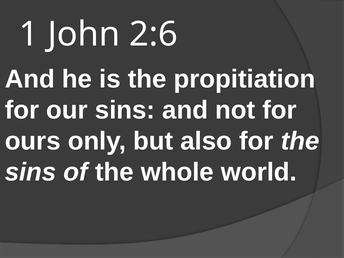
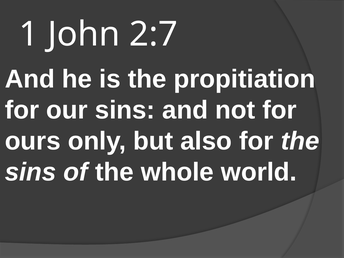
2:6: 2:6 -> 2:7 (153, 34)
